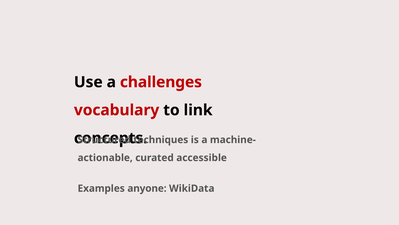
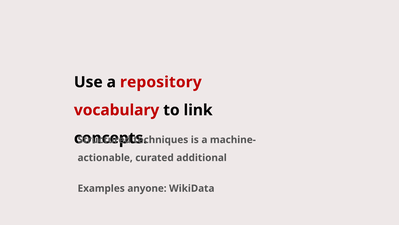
challenges: challenges -> repository (161, 82)
accessible: accessible -> additional (202, 157)
